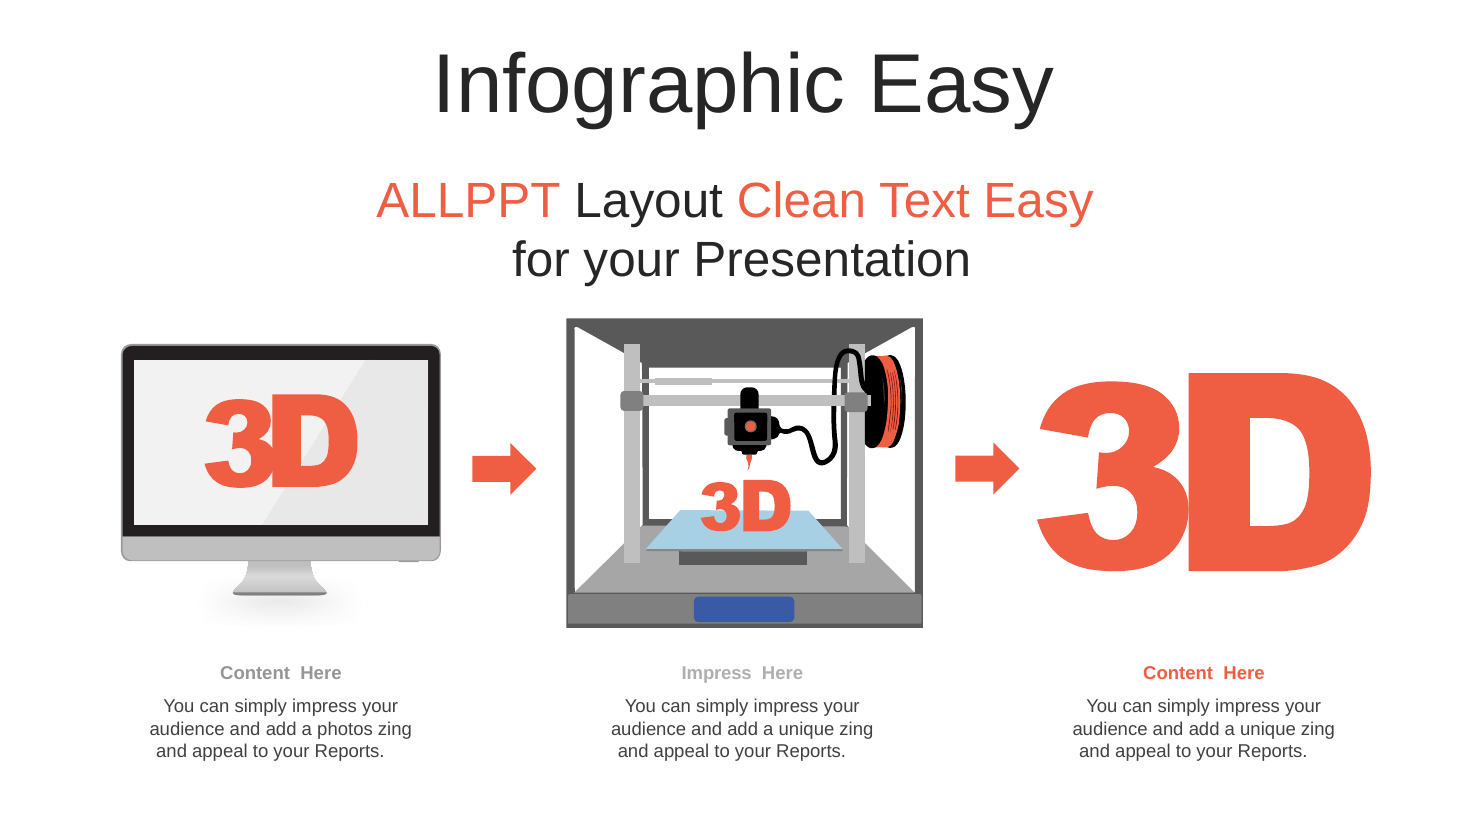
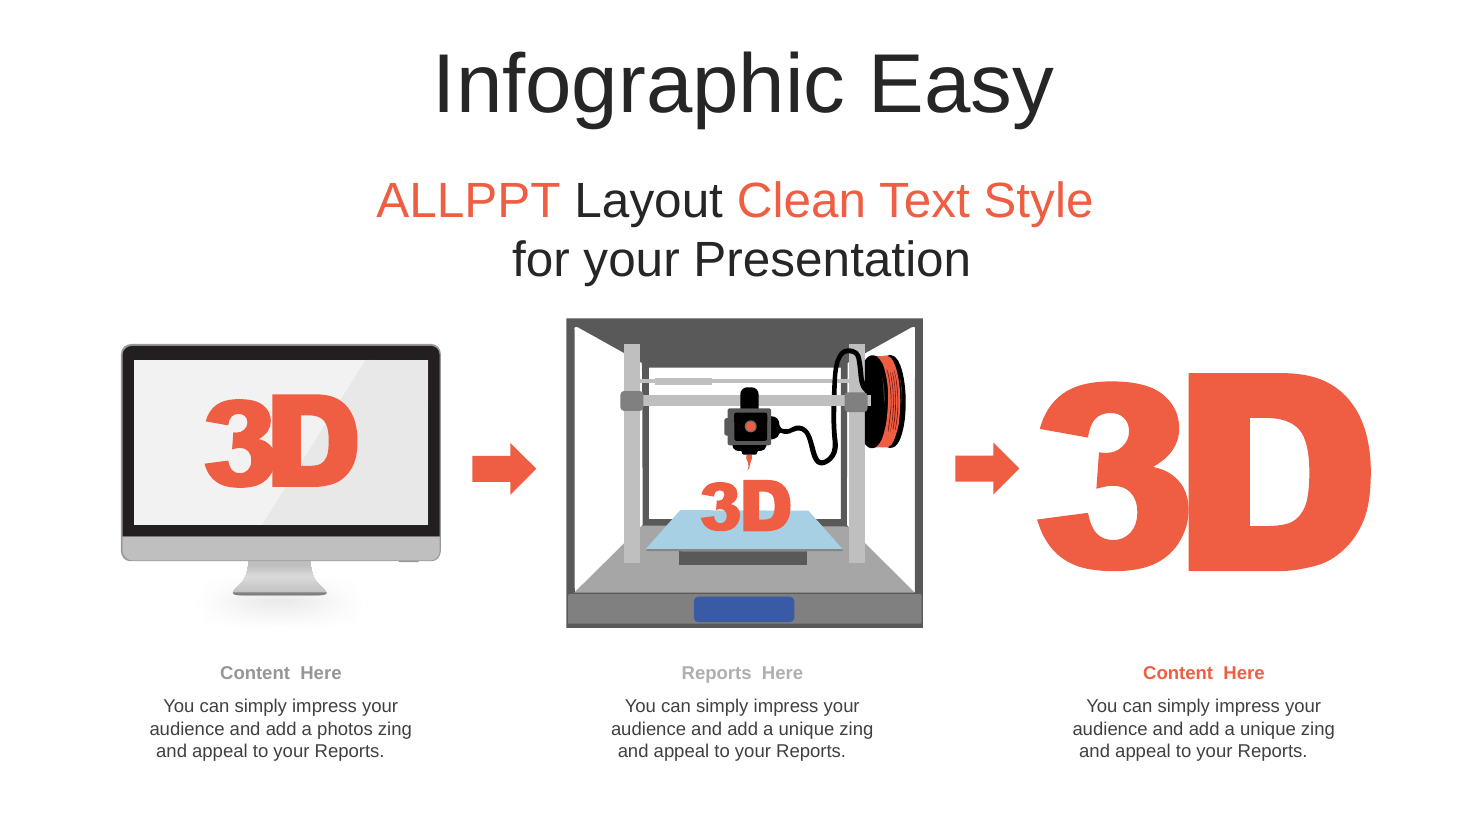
Text Easy: Easy -> Style (1039, 201)
Impress: Impress -> Reports (717, 673)
